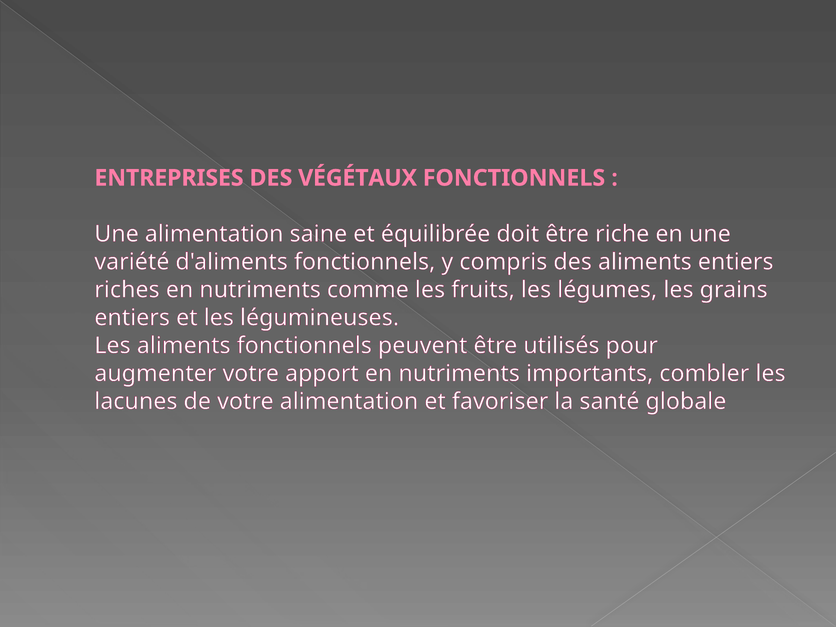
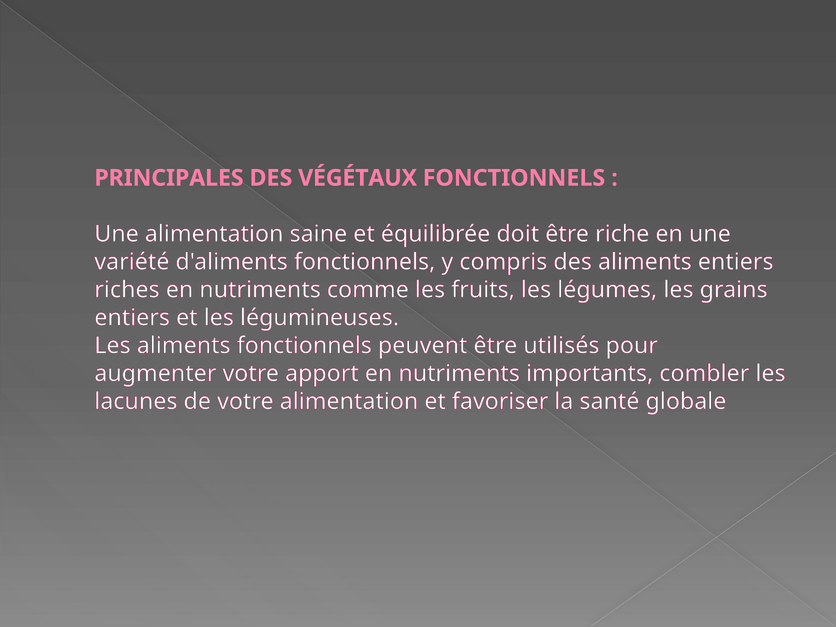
ENTREPRISES: ENTREPRISES -> PRINCIPALES (169, 178)
